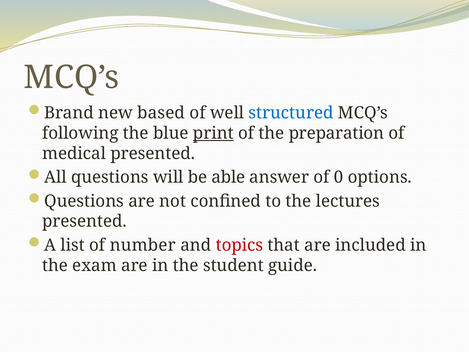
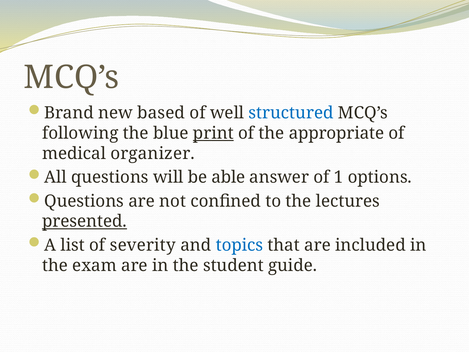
preparation: preparation -> appropriate (336, 133)
medical presented: presented -> organizer (153, 154)
0: 0 -> 1 (339, 177)
presented underline: none -> present (85, 221)
number: number -> severity (143, 245)
topics colour: red -> blue (239, 245)
